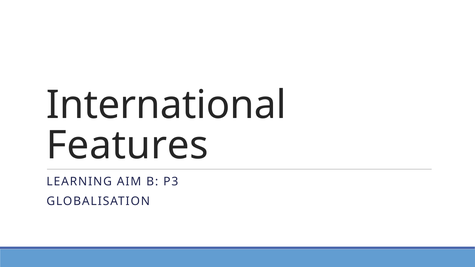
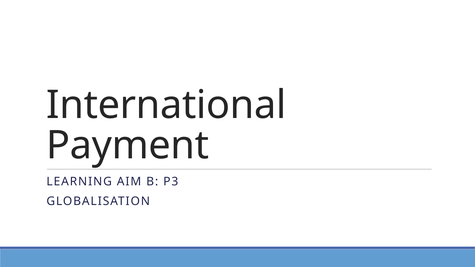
Features: Features -> Payment (128, 146)
